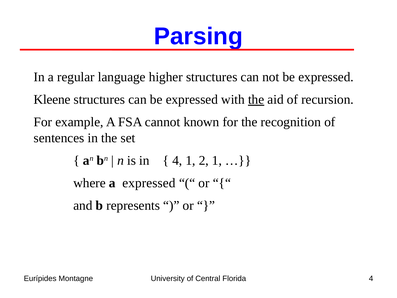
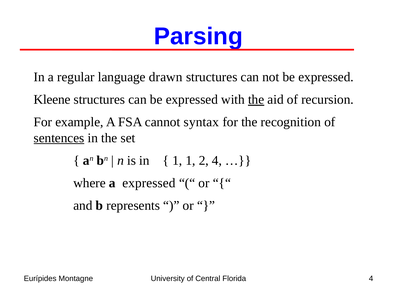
higher: higher -> drawn (166, 77)
known: known -> syntax (201, 122)
sentences underline: none -> present (59, 138)
4: 4 -> 1 (177, 160)
2 1: 1 -> 4 (217, 160)
